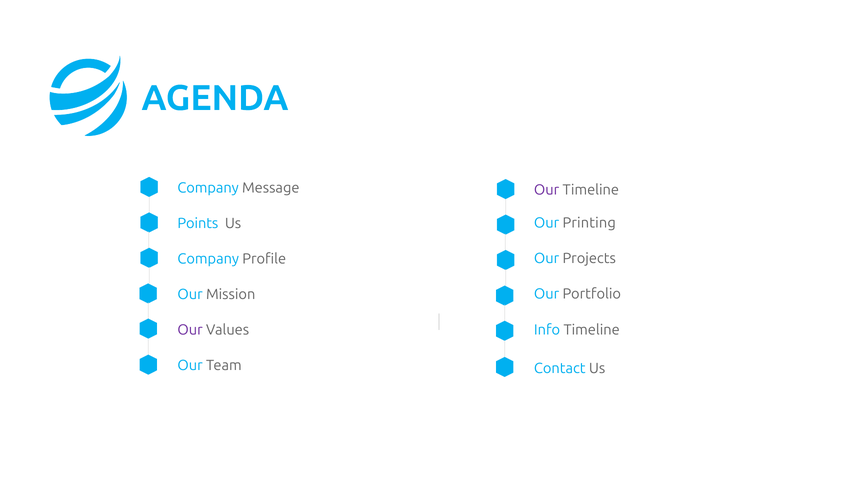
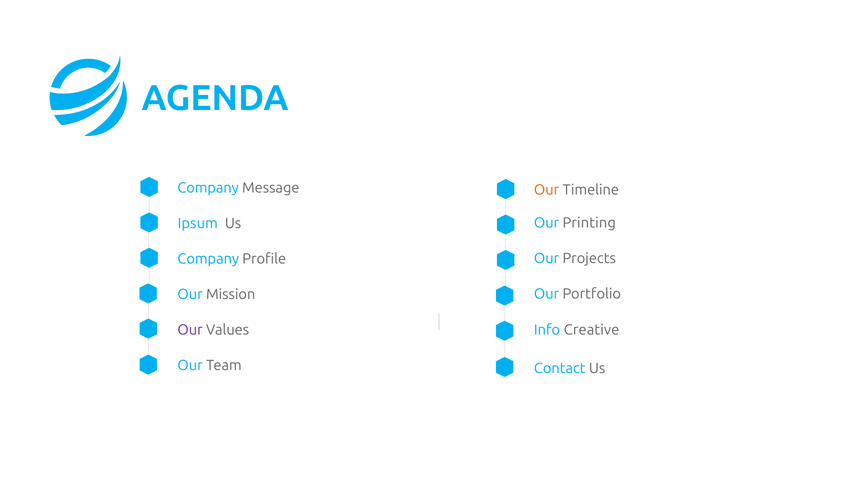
Our colour: purple -> orange (547, 190)
Points: Points -> Ipsum (198, 223)
Info Timeline: Timeline -> Creative (592, 330)
